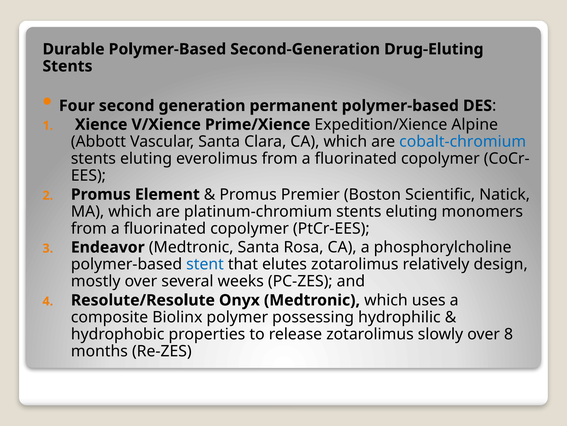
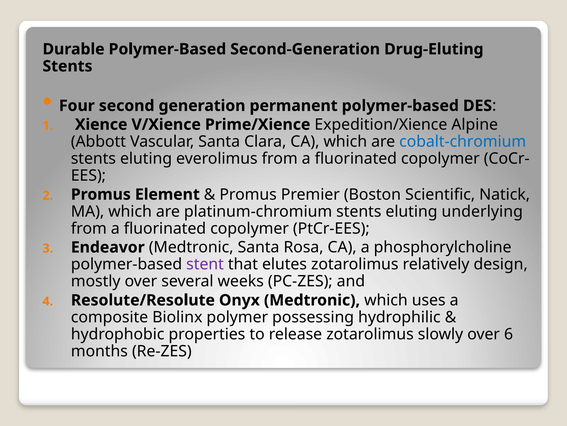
monomers: monomers -> underlying (482, 211)
stent colour: blue -> purple (205, 264)
8: 8 -> 6 (509, 334)
